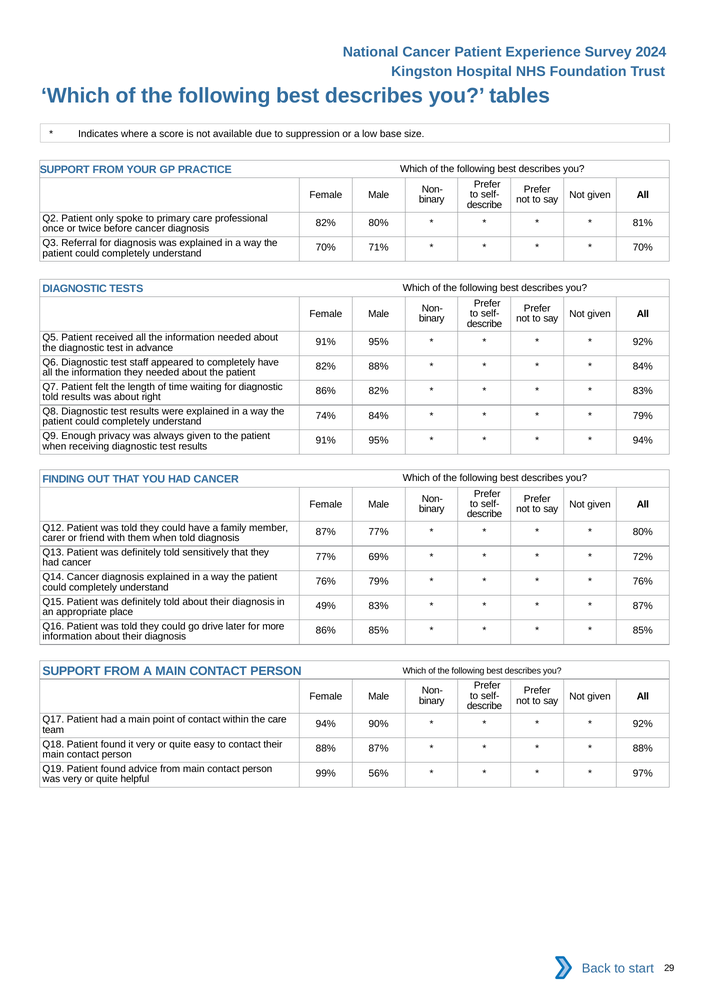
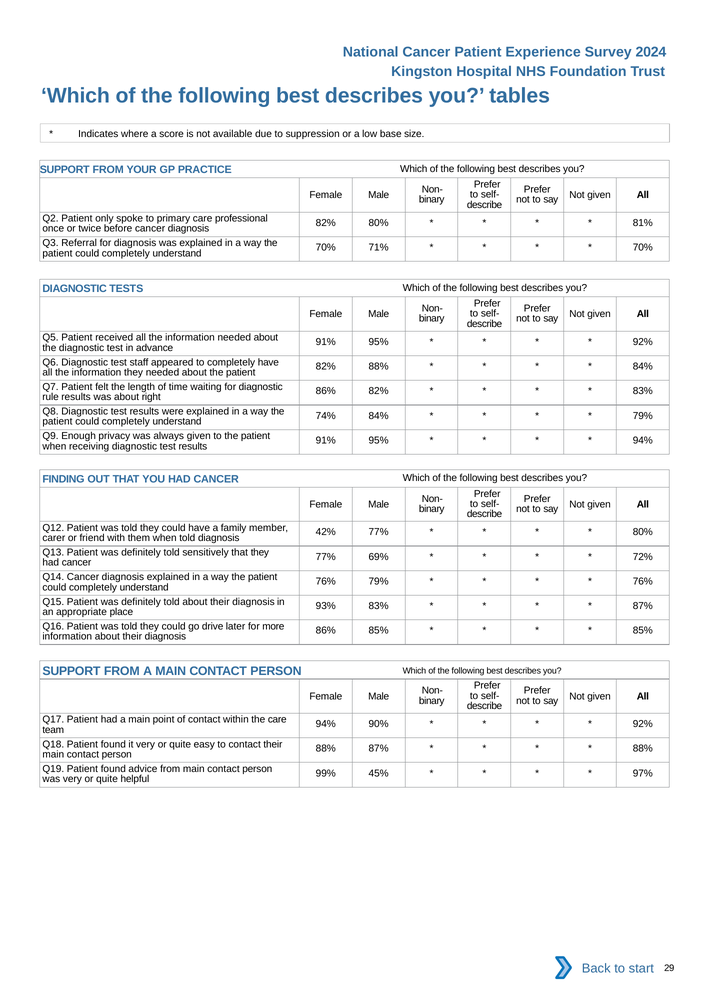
told: told -> rule (51, 397)
87%: 87% -> 42% (326, 532)
49%: 49% -> 93% (326, 606)
56%: 56% -> 45% (379, 774)
